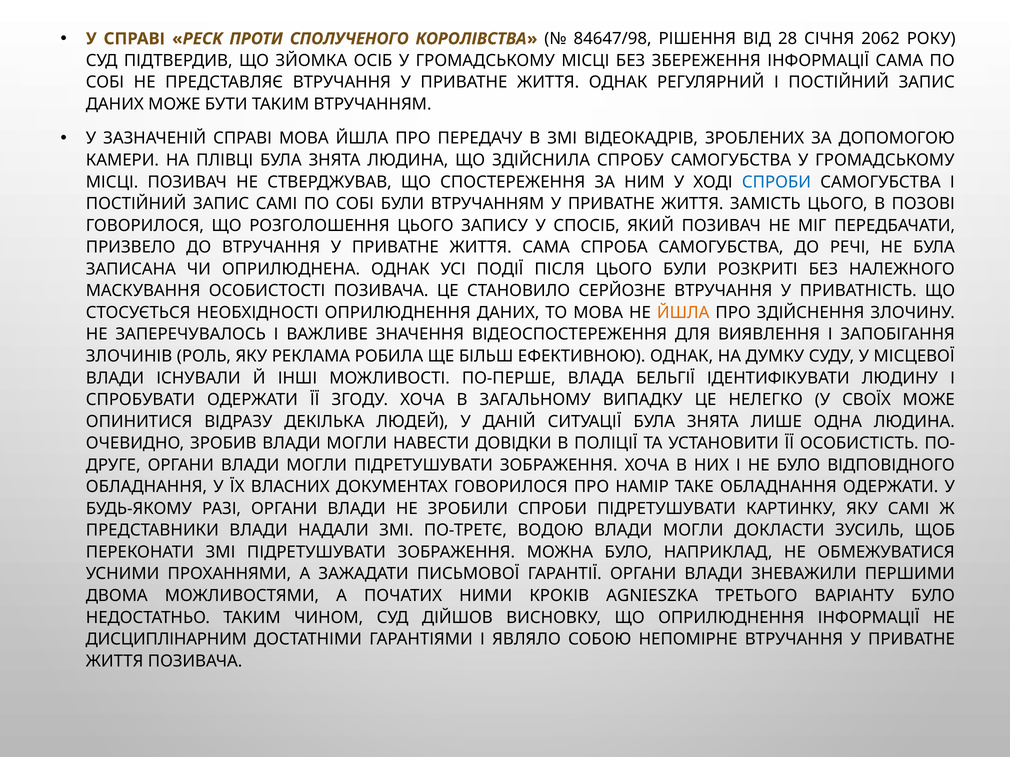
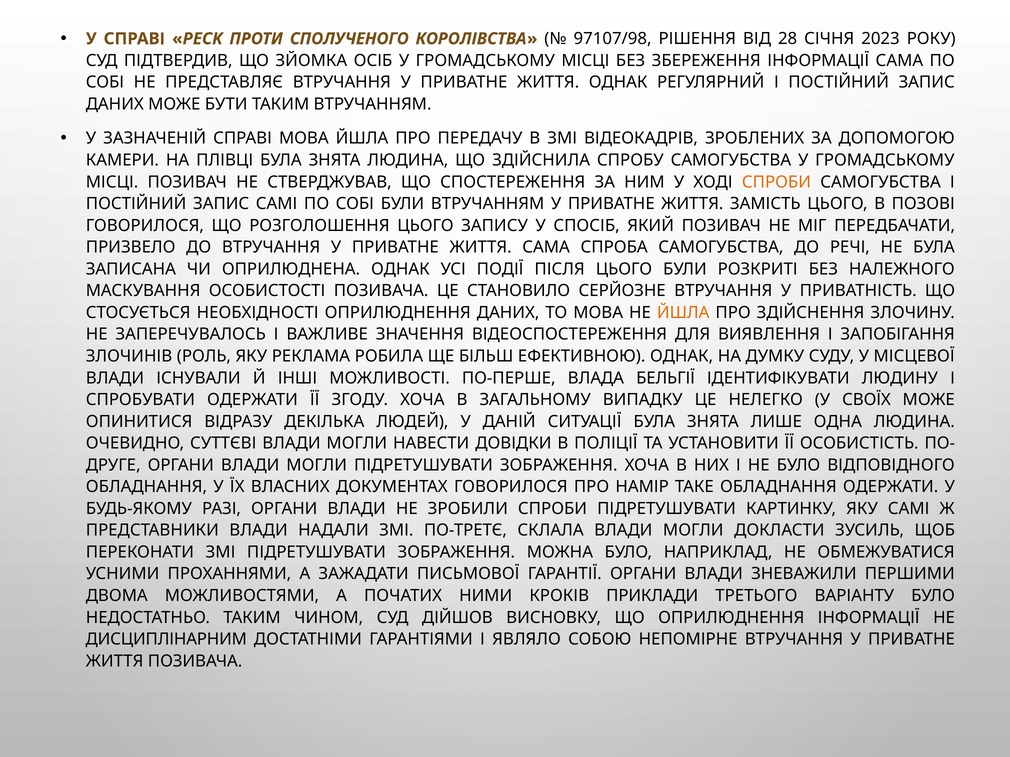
84647/98: 84647/98 -> 97107/98 (613, 39)
2062: 2062 -> 2023 (881, 39)
СПРОБИ colour: blue -> orange (776, 182)
ЗРОБИВ: ЗРОБИВ -> СУТТЄВІ (223, 444)
ВОДОЮ: ВОДОЮ -> СКЛАЛА (551, 531)
AGNIESZKA: AGNIESZKA -> ПРИКЛАДИ (652, 596)
